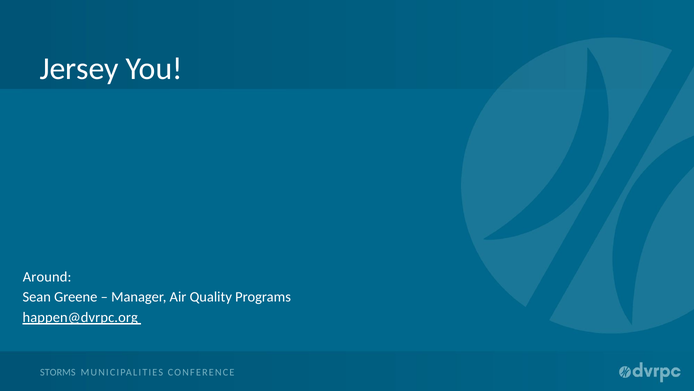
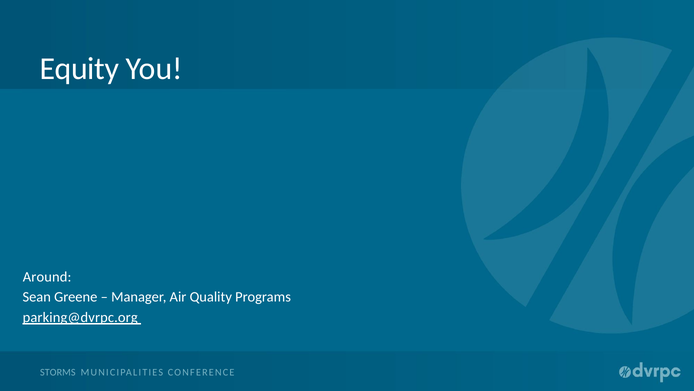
Jersey: Jersey -> Equity (79, 68)
happen@dvrpc.org: happen@dvrpc.org -> parking@dvrpc.org (80, 317)
